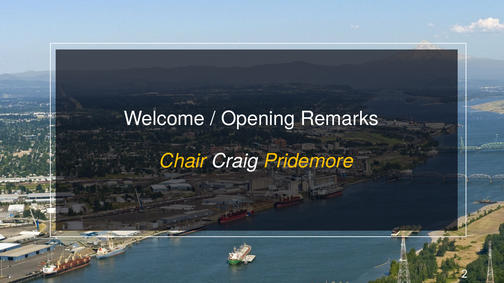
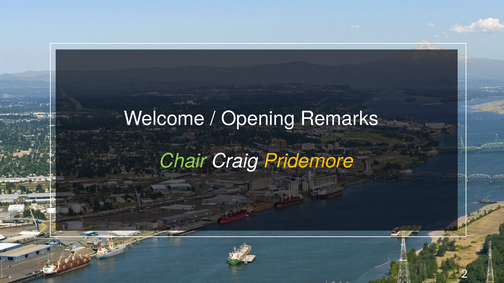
Chair colour: yellow -> light green (183, 161)
